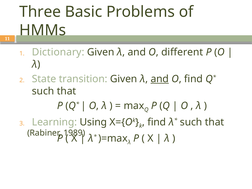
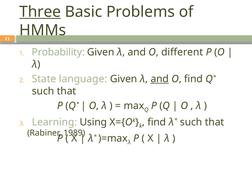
Three underline: none -> present (40, 12)
Dictionary: Dictionary -> Probability (58, 52)
transition: transition -> language (83, 79)
